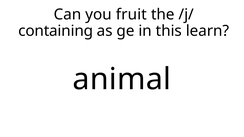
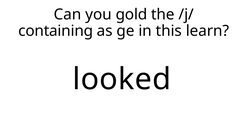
fruit: fruit -> gold (131, 14)
animal: animal -> looked (122, 79)
